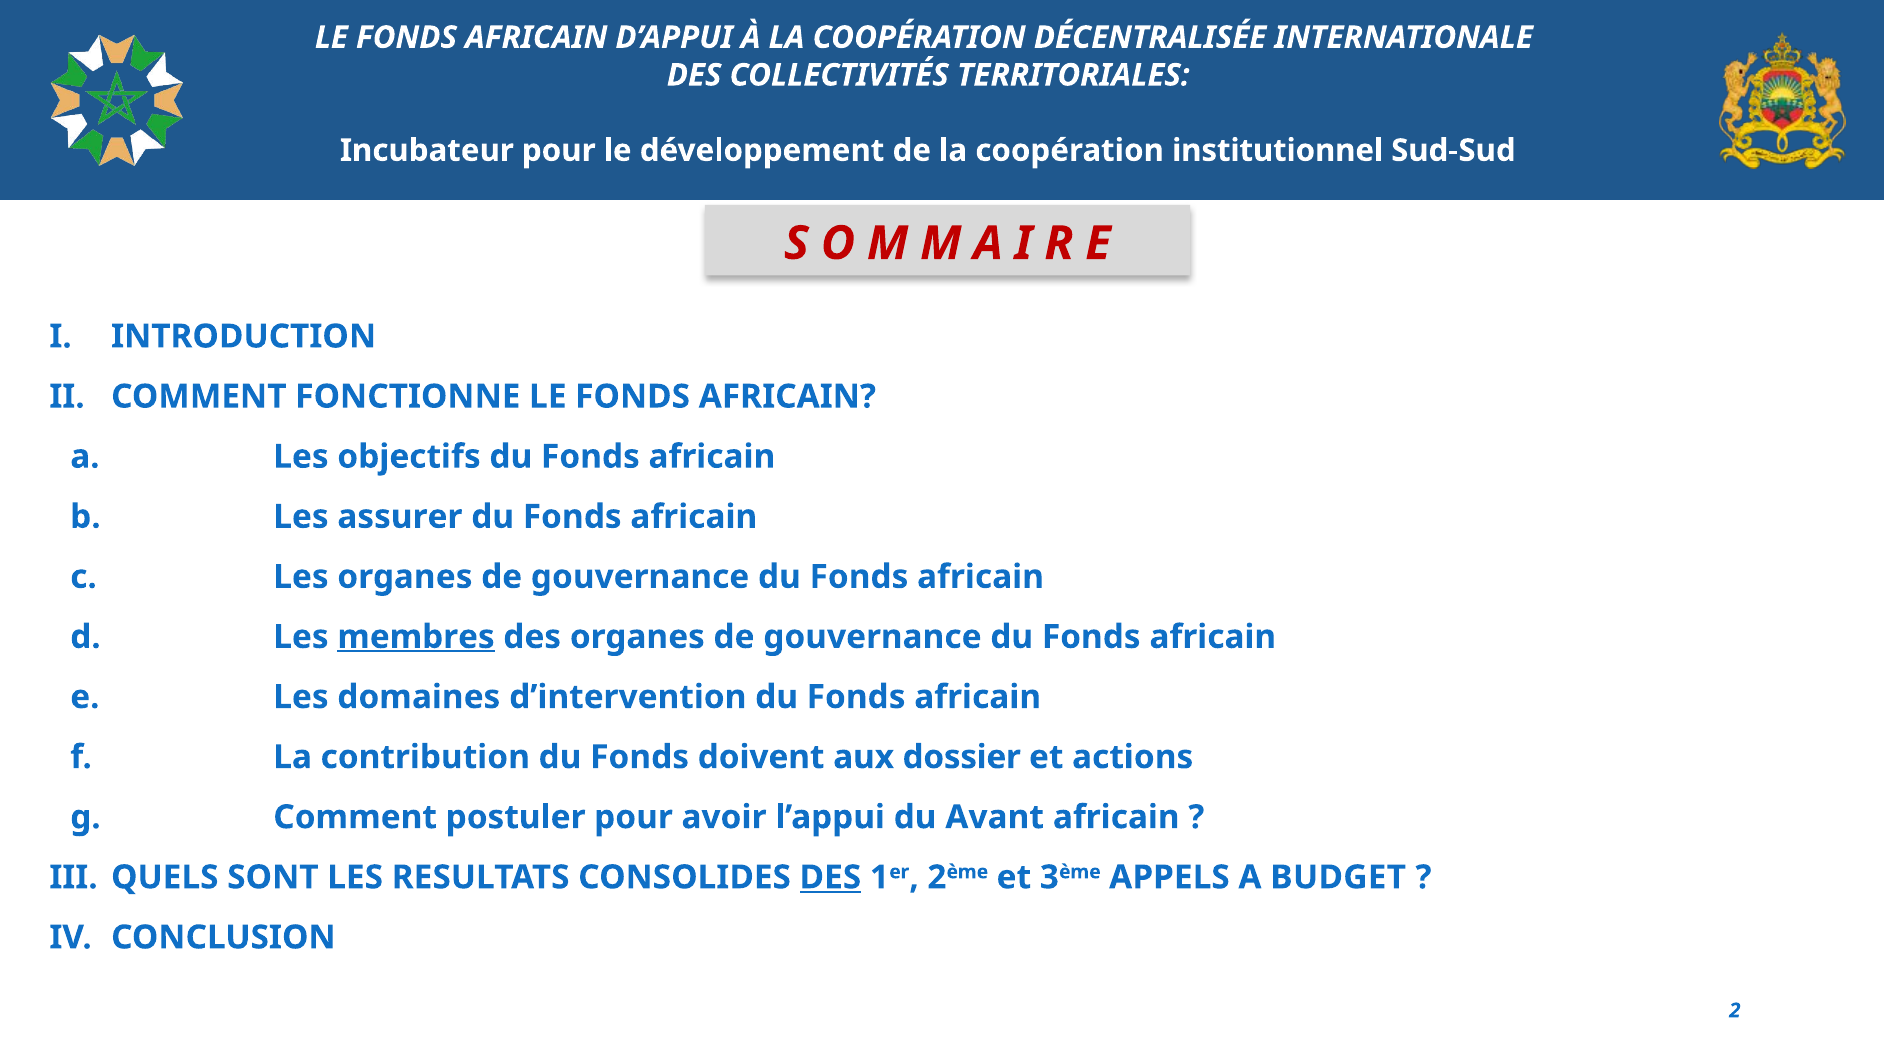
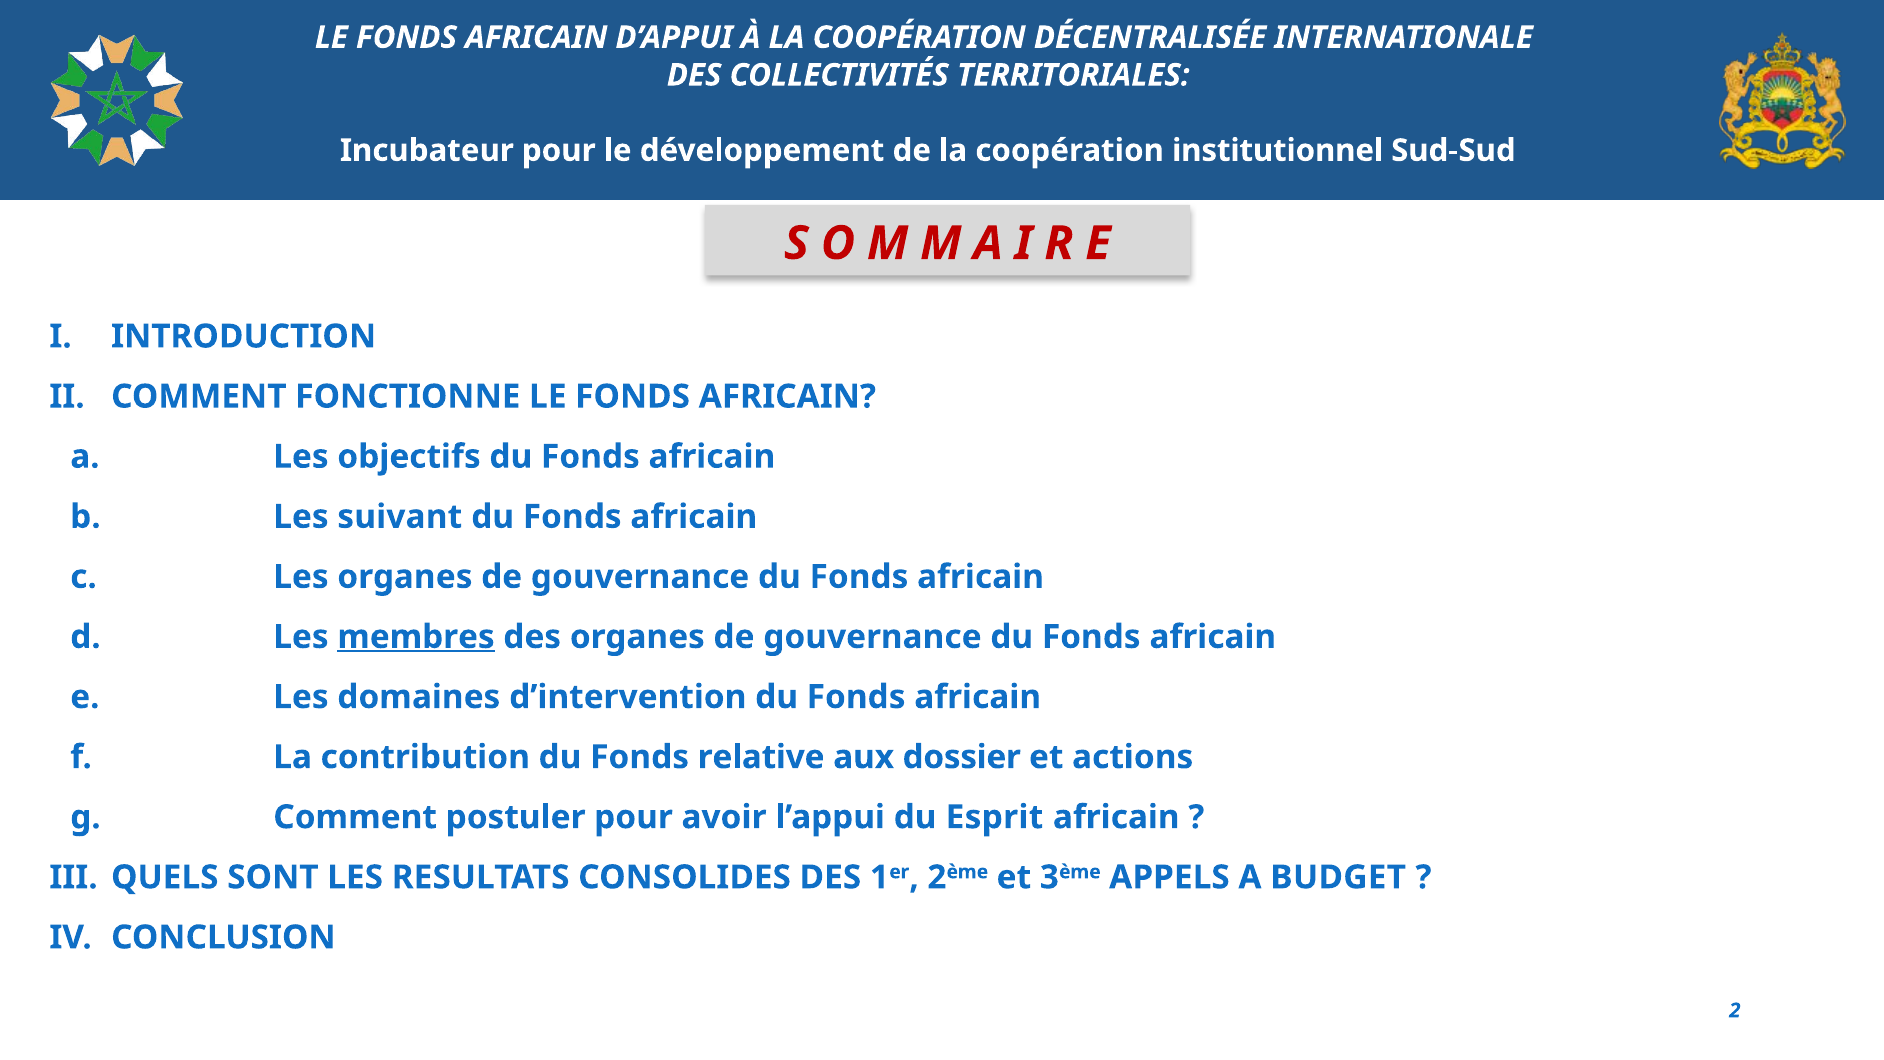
assurer: assurer -> suivant (400, 517)
doivent: doivent -> relative (761, 757)
Avant: Avant -> Esprit (994, 817)
DES underline: present -> none (830, 877)
